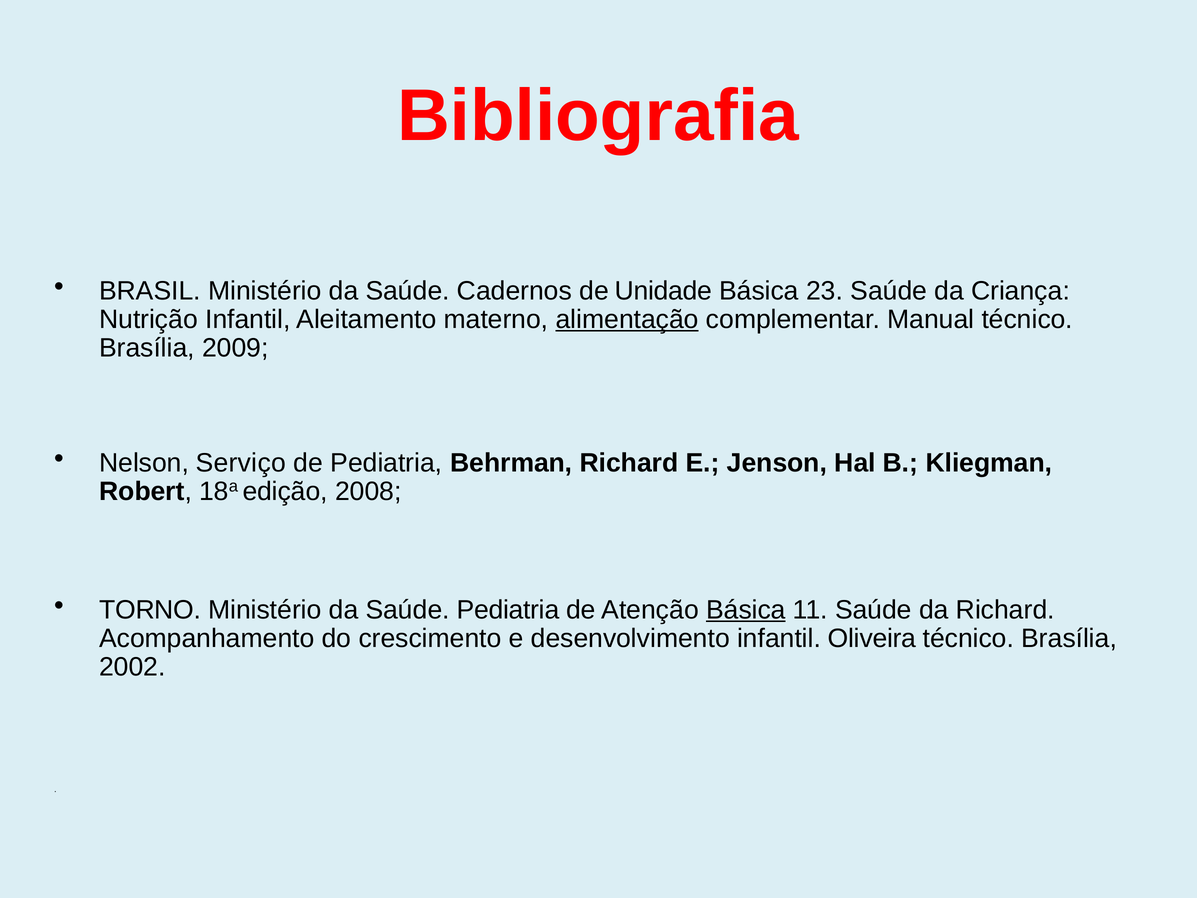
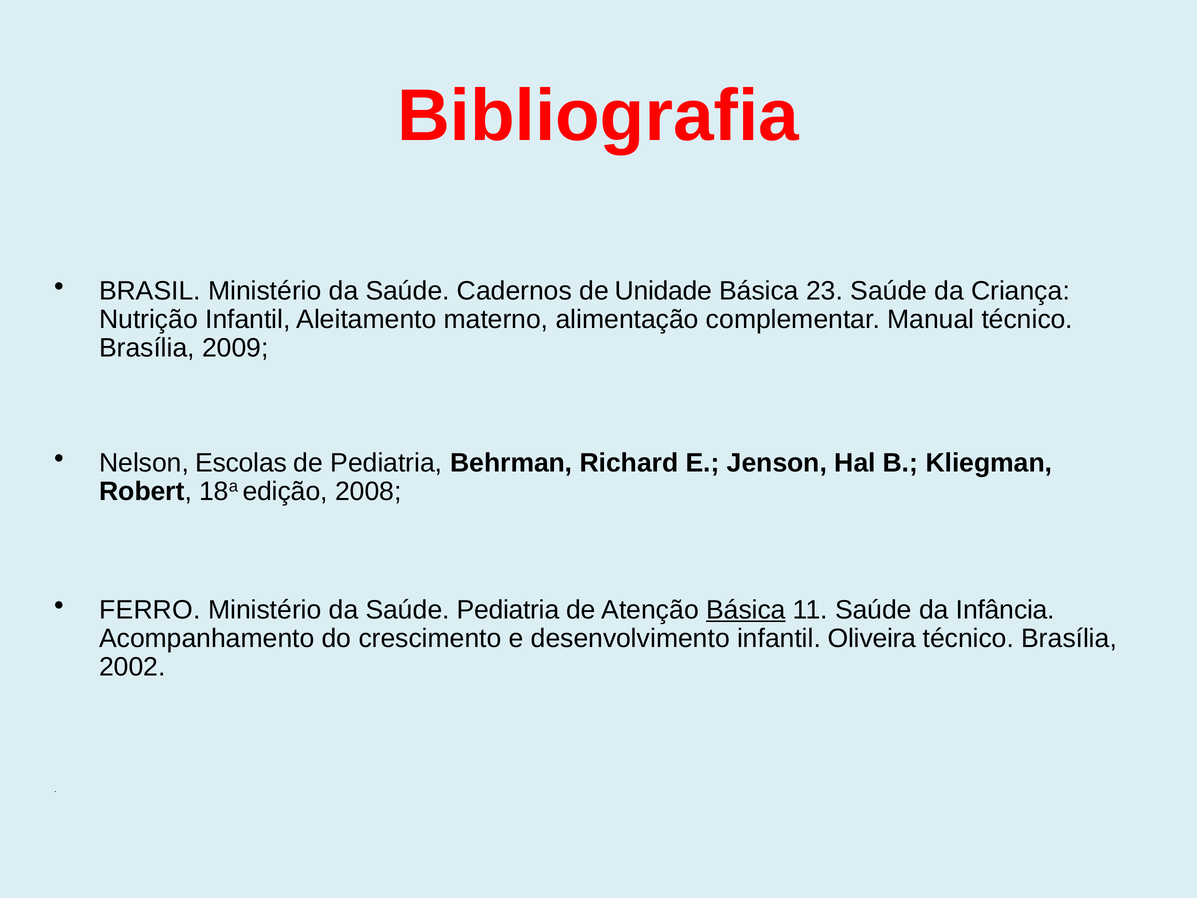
alimentação underline: present -> none (627, 319)
Serviço: Serviço -> Escolas (241, 463)
TORNO: TORNO -> FERRO (150, 610)
da Richard: Richard -> Infância (1005, 610)
